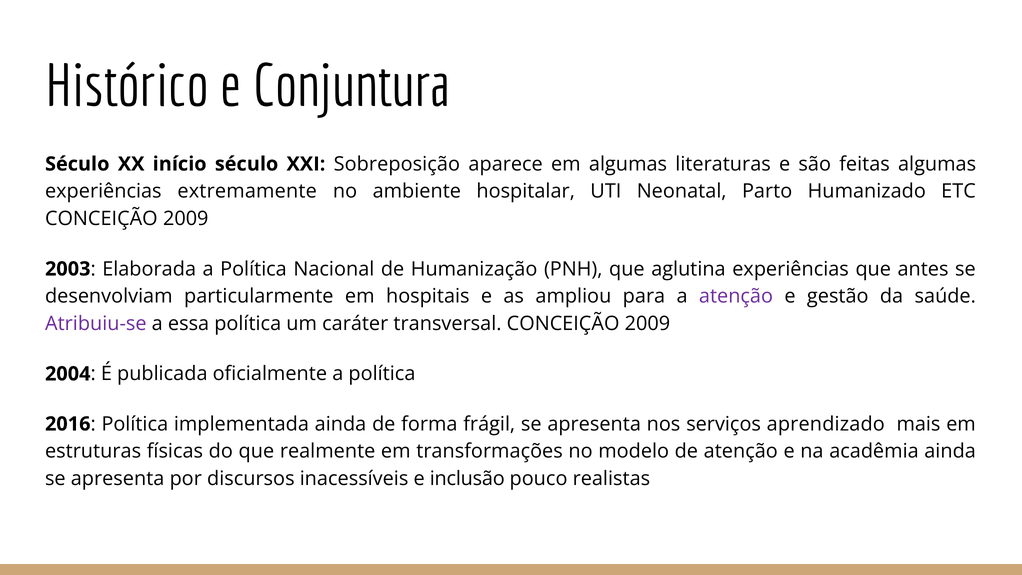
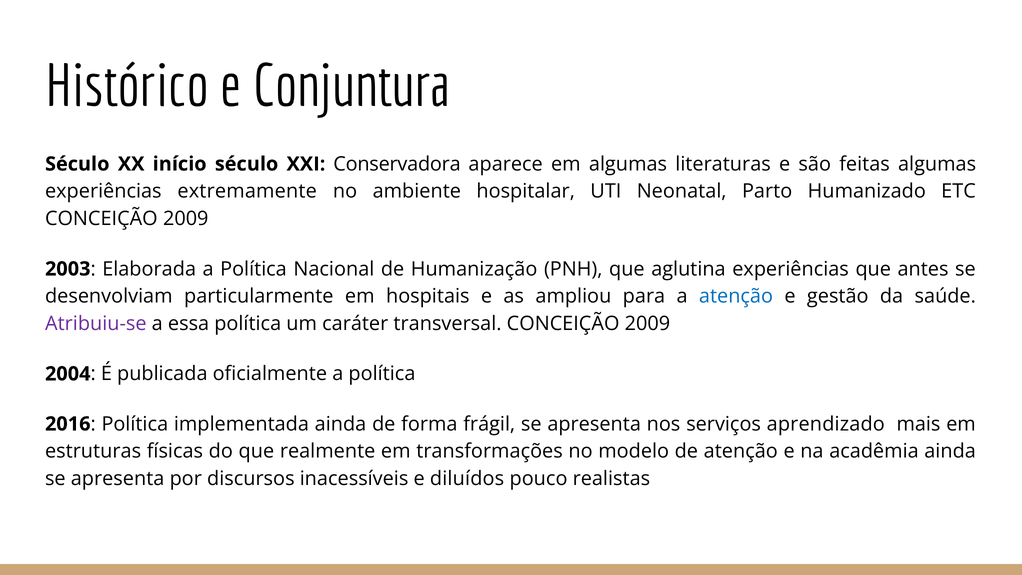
Sobreposição: Sobreposição -> Conservadora (397, 164)
atenção colour: purple -> blue (736, 296)
inclusão: inclusão -> diluídos (467, 479)
